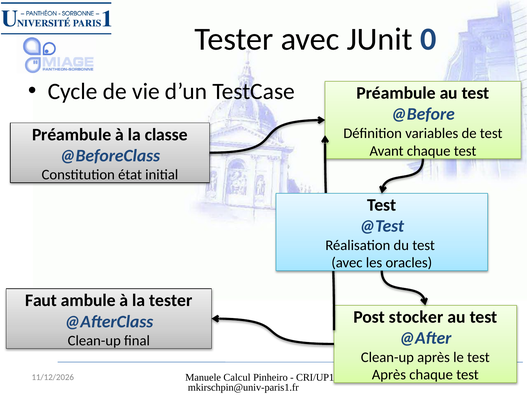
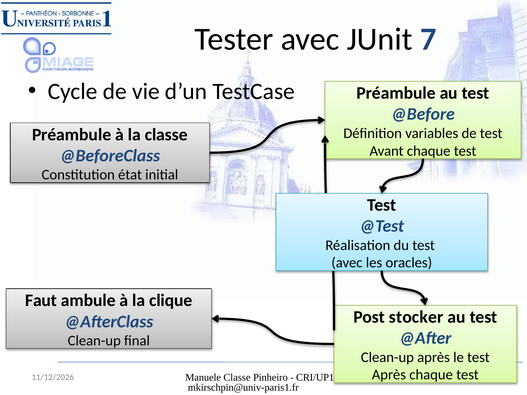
0: 0 -> 7 (428, 39)
la tester: tester -> clique (171, 301)
Manuele Calcul: Calcul -> Classe (237, 378)
